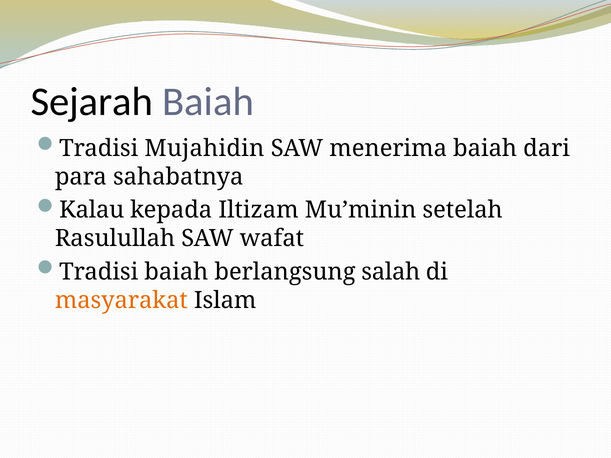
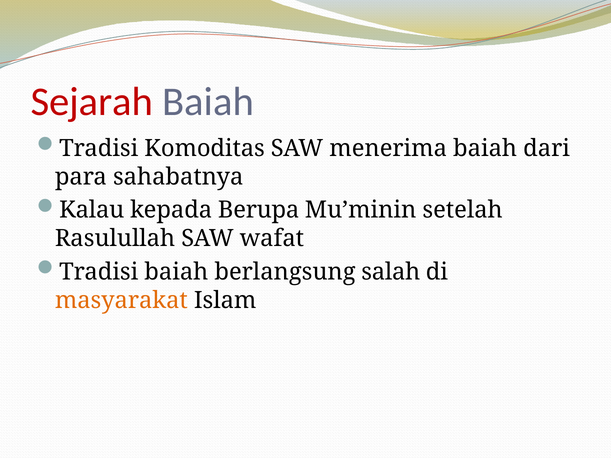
Sejarah colour: black -> red (92, 102)
Mujahidin: Mujahidin -> Komoditas (205, 148)
Iltizam: Iltizam -> Berupa (259, 210)
